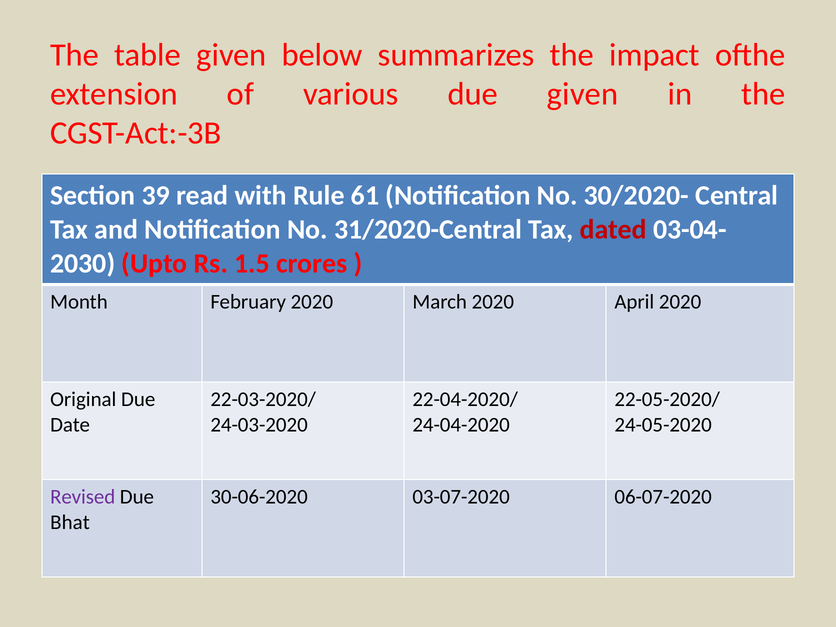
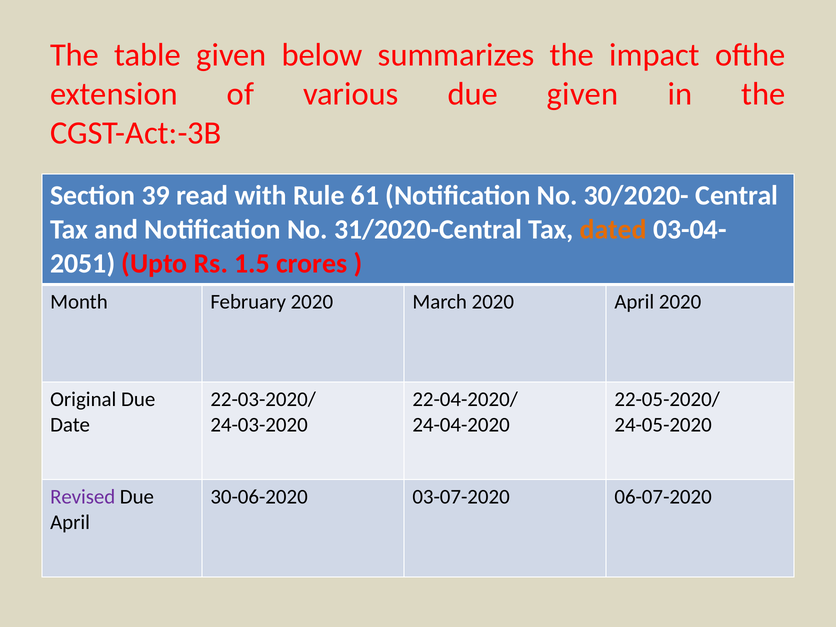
dated colour: red -> orange (613, 230)
2030: 2030 -> 2051 (83, 264)
Bhat: Bhat -> April (70, 522)
